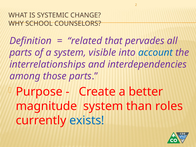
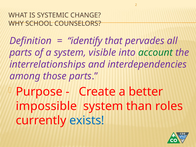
related: related -> identify (85, 41)
account colour: blue -> green (155, 53)
magnitude: magnitude -> impossible (46, 106)
